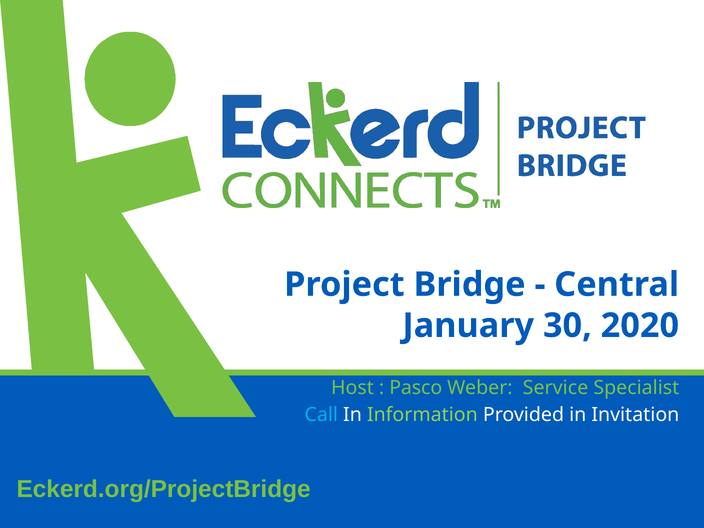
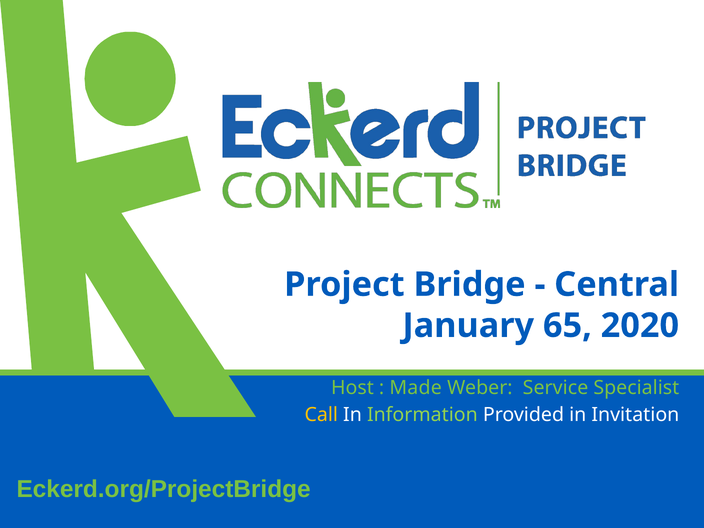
30: 30 -> 65 (567, 326)
Pasco: Pasco -> Made (416, 388)
Call colour: light blue -> yellow (321, 415)
